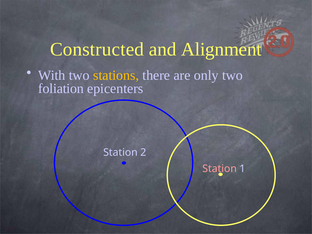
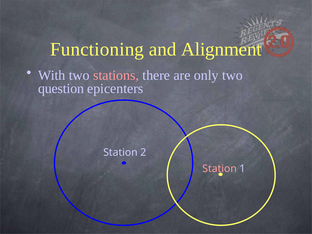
Constructed: Constructed -> Functioning (97, 49)
stations colour: yellow -> pink (116, 75)
foliation: foliation -> question (61, 89)
